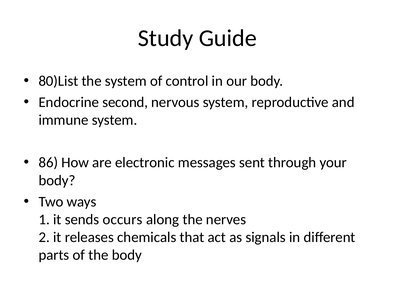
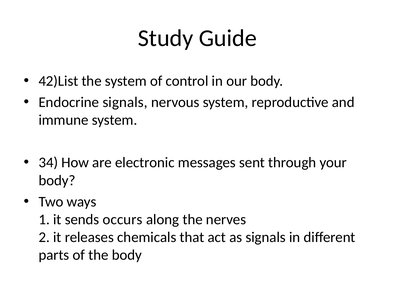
80)List: 80)List -> 42)List (58, 81)
Endocrine second: second -> signals (125, 102)
86: 86 -> 34 (48, 163)
